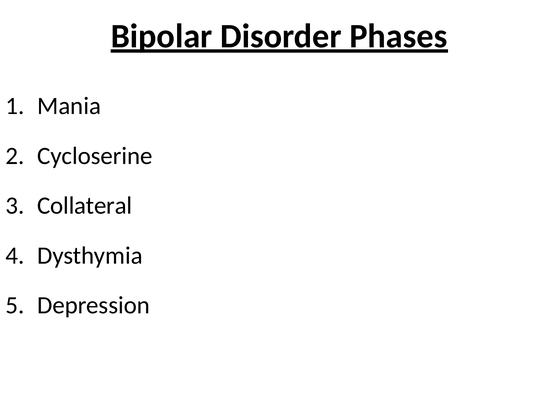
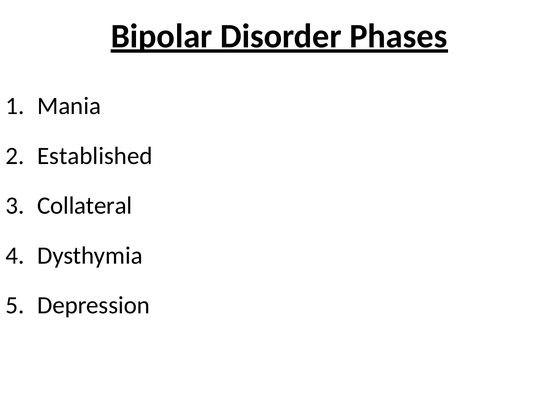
Cycloserine: Cycloserine -> Established (95, 156)
